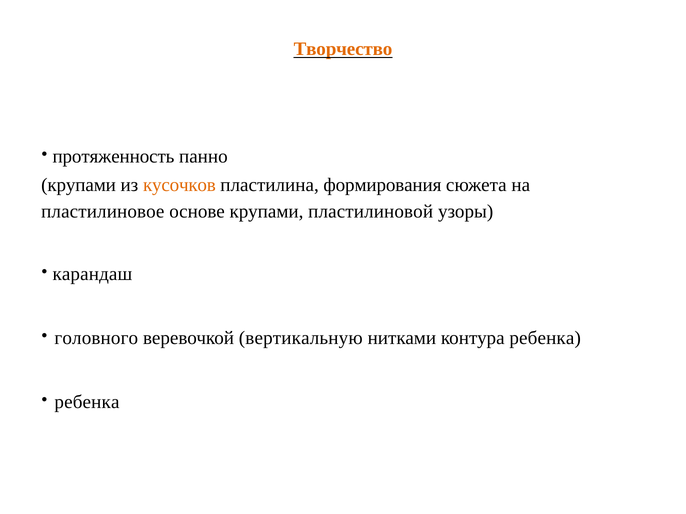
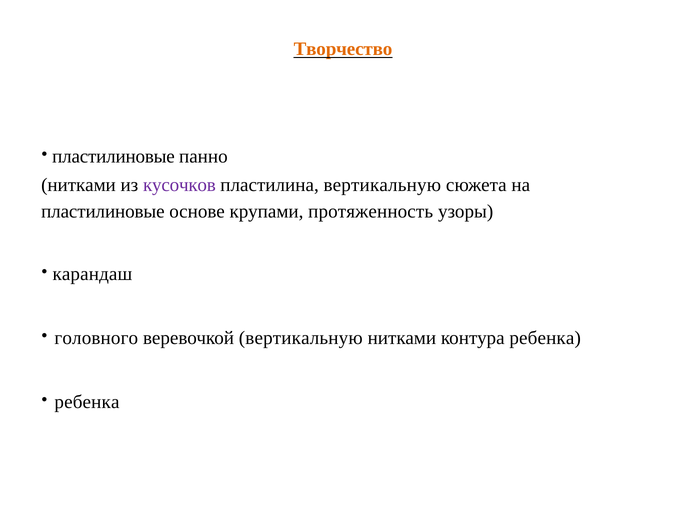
протяженность: протяженность -> пластилиновые (113, 157)
крупами: крупами -> нитками (78, 185)
кусочков colour: orange -> purple (179, 185)
пластилина формирования: формирования -> вертикальную (382, 185)
пластилиновое: пластилиновое -> пластилиновые (103, 212)
пластилиновой: пластилиновой -> протяженность (371, 212)
